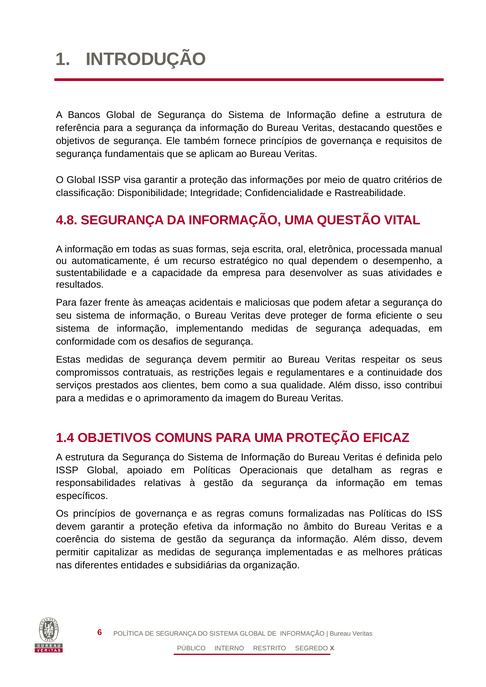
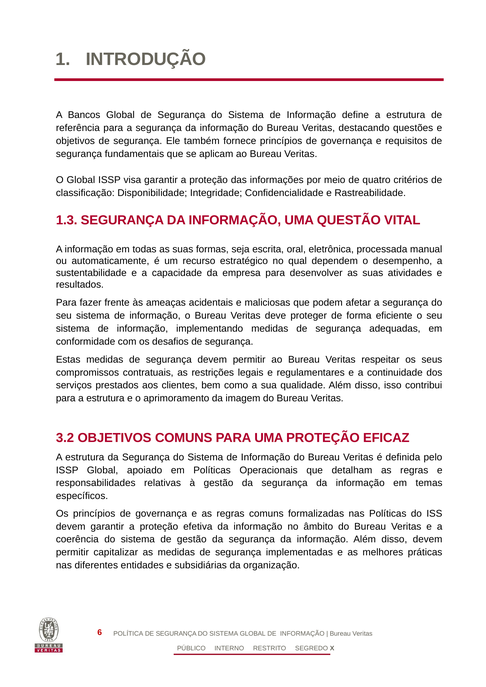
4.8: 4.8 -> 1.3 (67, 220)
para a medidas: medidas -> estrutura (105, 399)
1.4: 1.4 -> 3.2 (65, 438)
